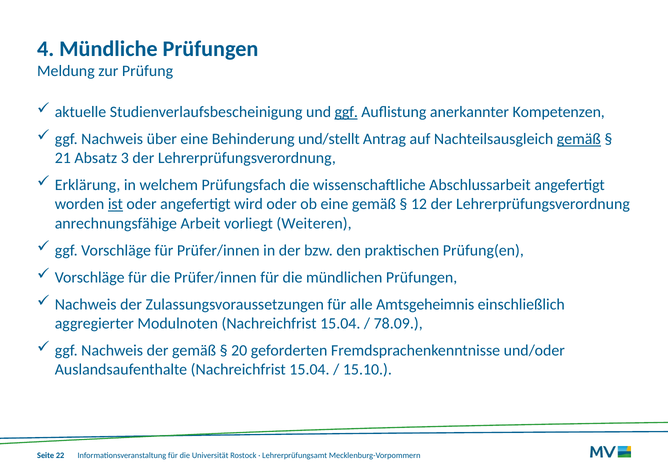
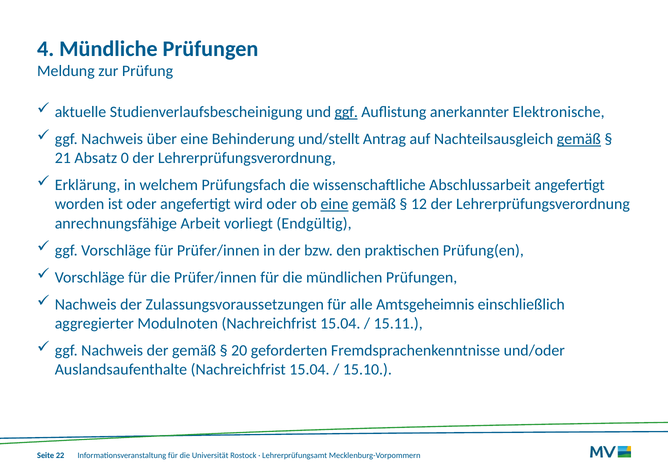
Kompetenzen: Kompetenzen -> Elektronische (559, 112)
3: 3 -> 0 (125, 158)
ist underline: present -> none (115, 204)
eine underline: none -> present (334, 204)
Weiteren: Weiteren -> Endgültig (314, 223)
78.09: 78.09 -> 15.11 (398, 323)
